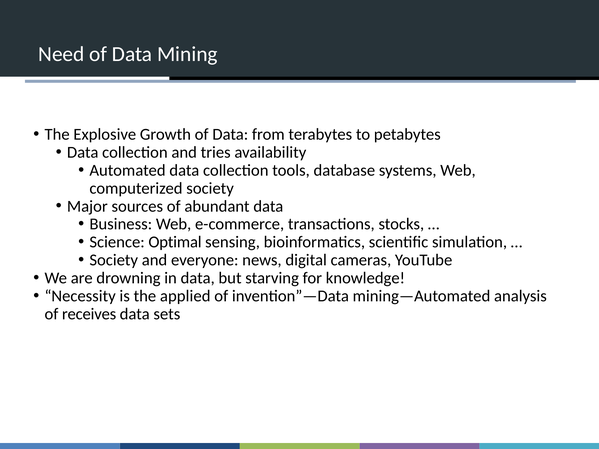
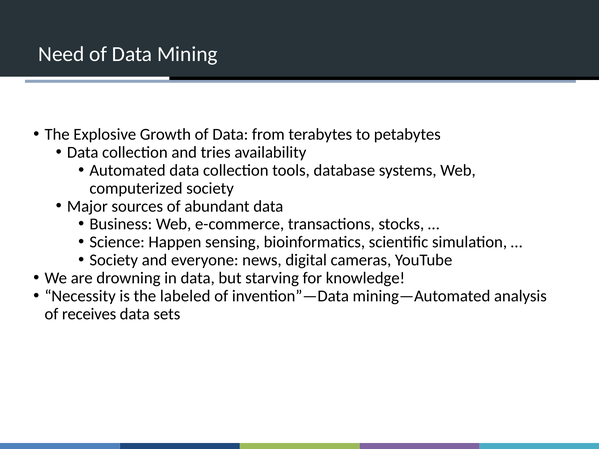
Optimal: Optimal -> Happen (175, 242)
applied: applied -> labeled (185, 296)
